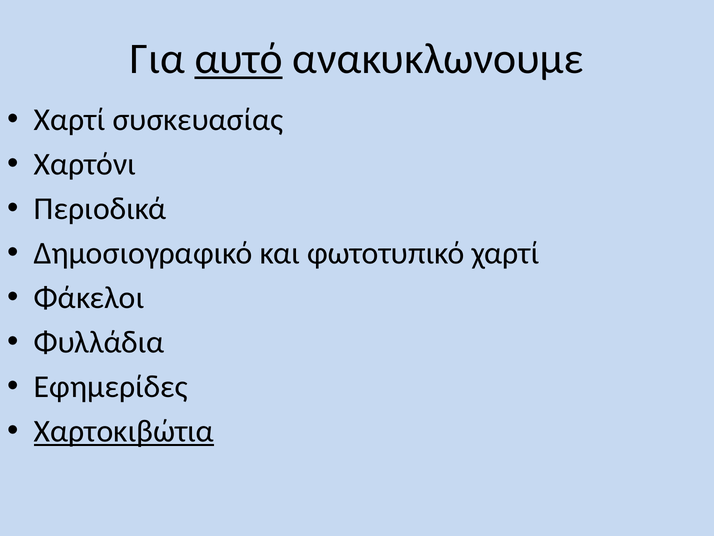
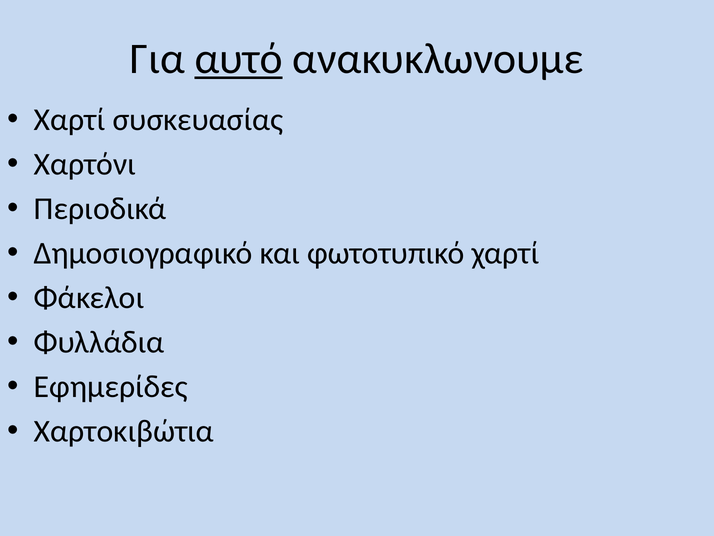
Χαρτοκιβώτια underline: present -> none (124, 431)
